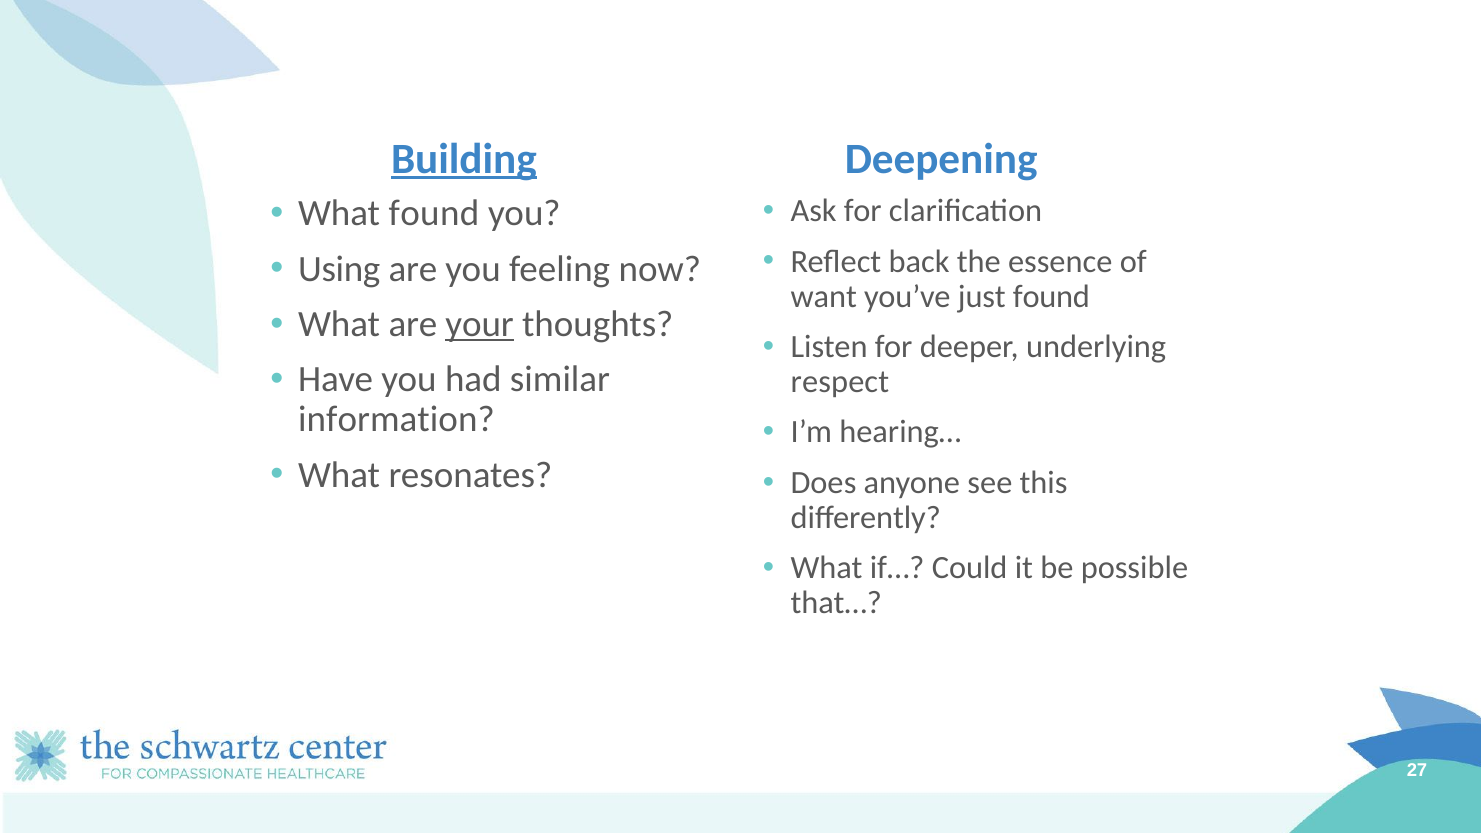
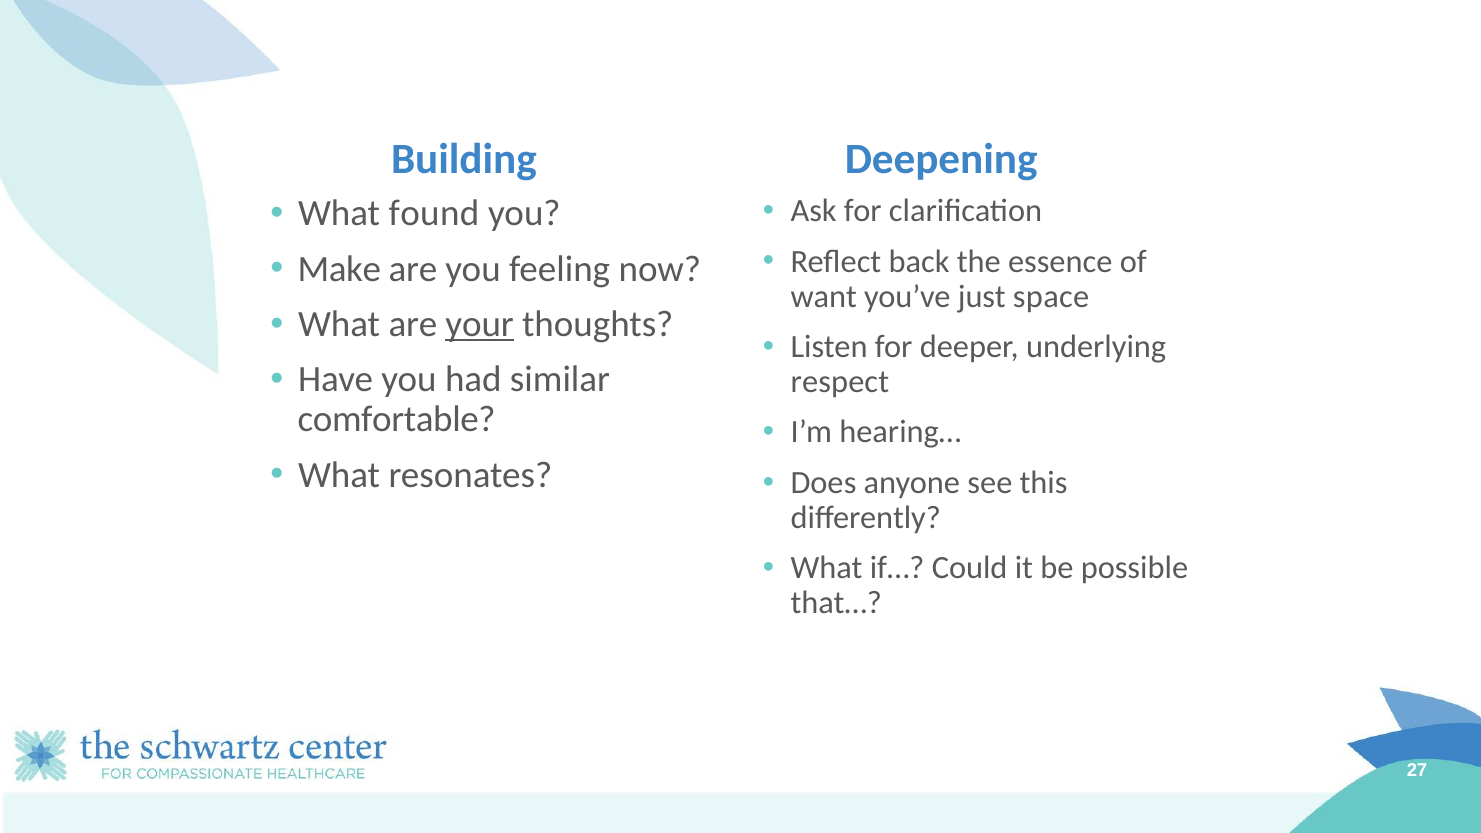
Building underline: present -> none (464, 159)
Using: Using -> Make (339, 269)
just found: found -> space (1051, 297)
information: information -> comfortable (397, 420)
